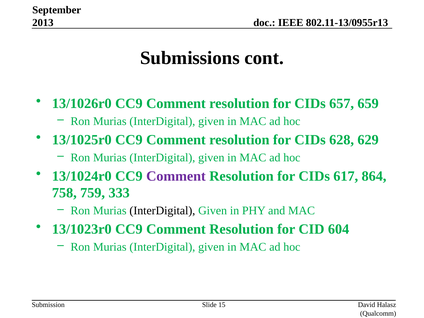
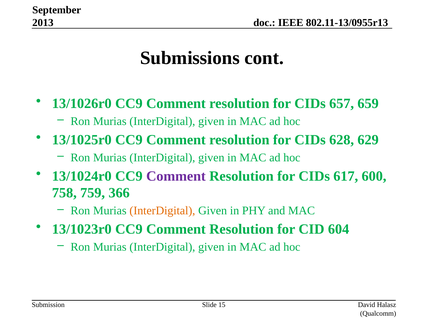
864: 864 -> 600 (374, 176)
333: 333 -> 366 (119, 193)
InterDigital colour: black -> orange (162, 211)
